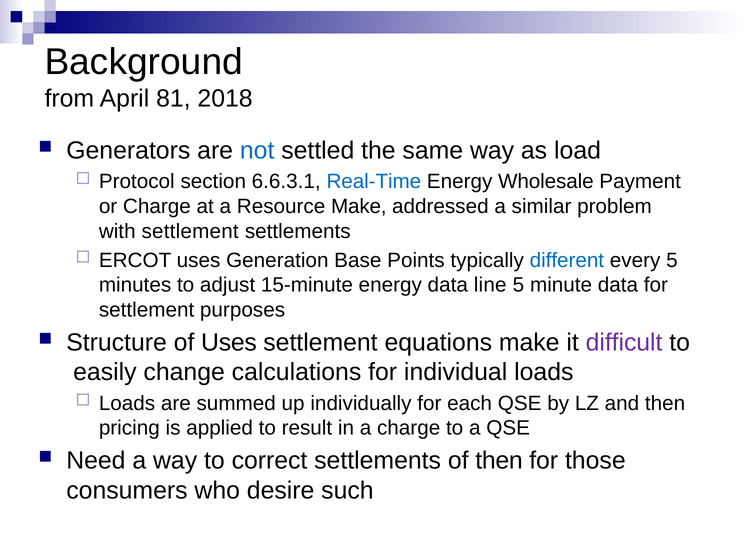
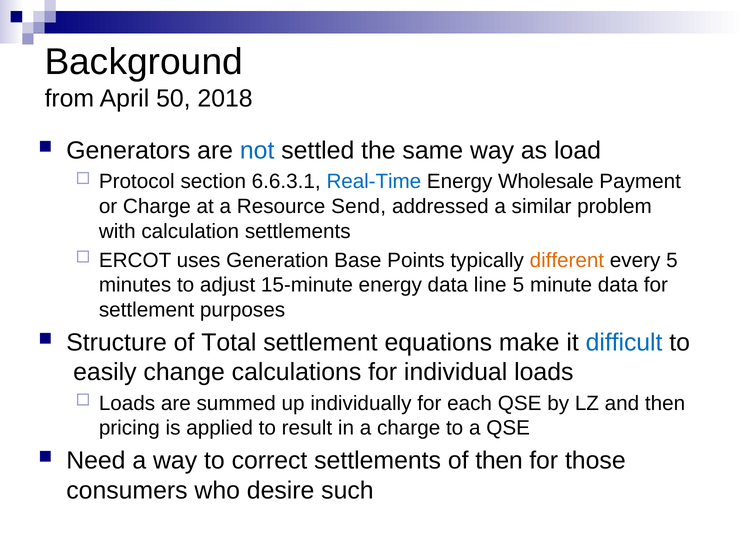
81: 81 -> 50 (173, 98)
Resource Make: Make -> Send (359, 206)
with settlement: settlement -> calculation (190, 231)
different colour: blue -> orange (567, 260)
of Uses: Uses -> Total (229, 342)
difficult colour: purple -> blue (624, 342)
